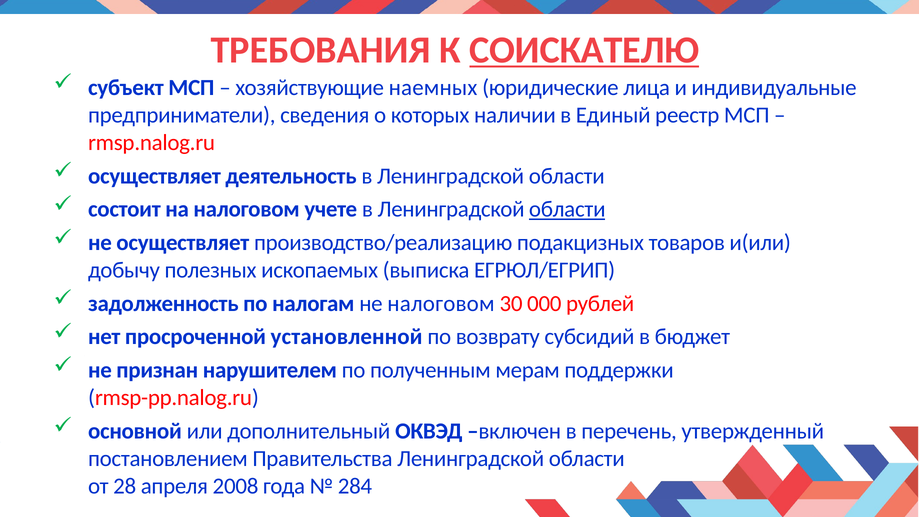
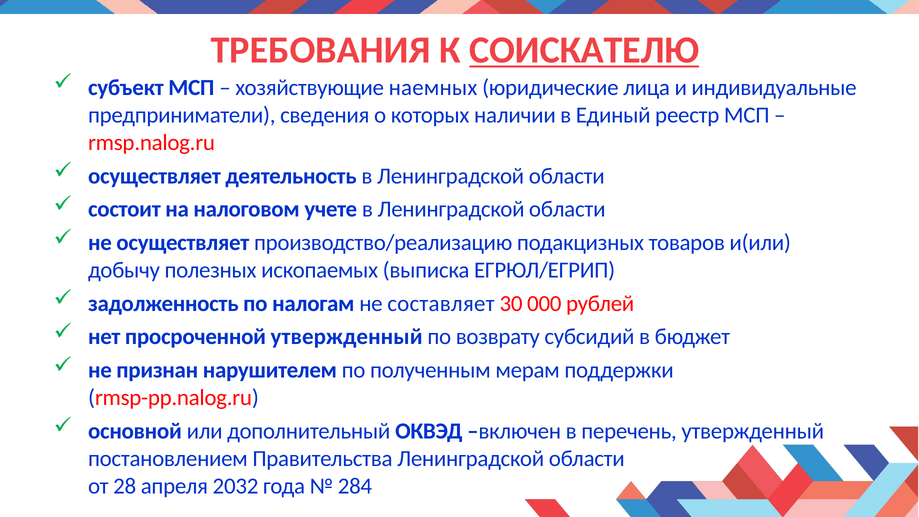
области underline: present -> none (567, 209)
не налоговом: налоговом -> составляет (441, 304)
просроченной установленной: установленной -> утвержденный (347, 337)
2008: 2008 -> 2032 (236, 486)
